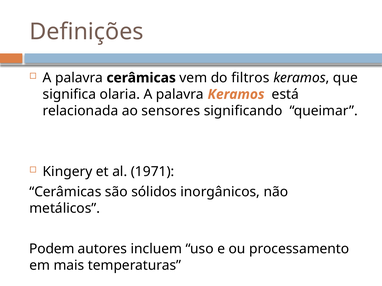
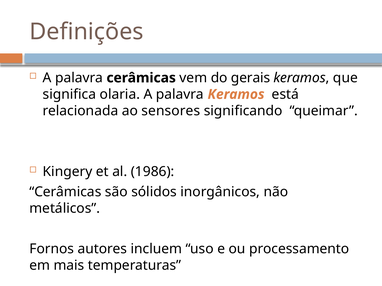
filtros: filtros -> gerais (251, 78)
1971: 1971 -> 1986 (153, 172)
Podem: Podem -> Fornos (52, 249)
